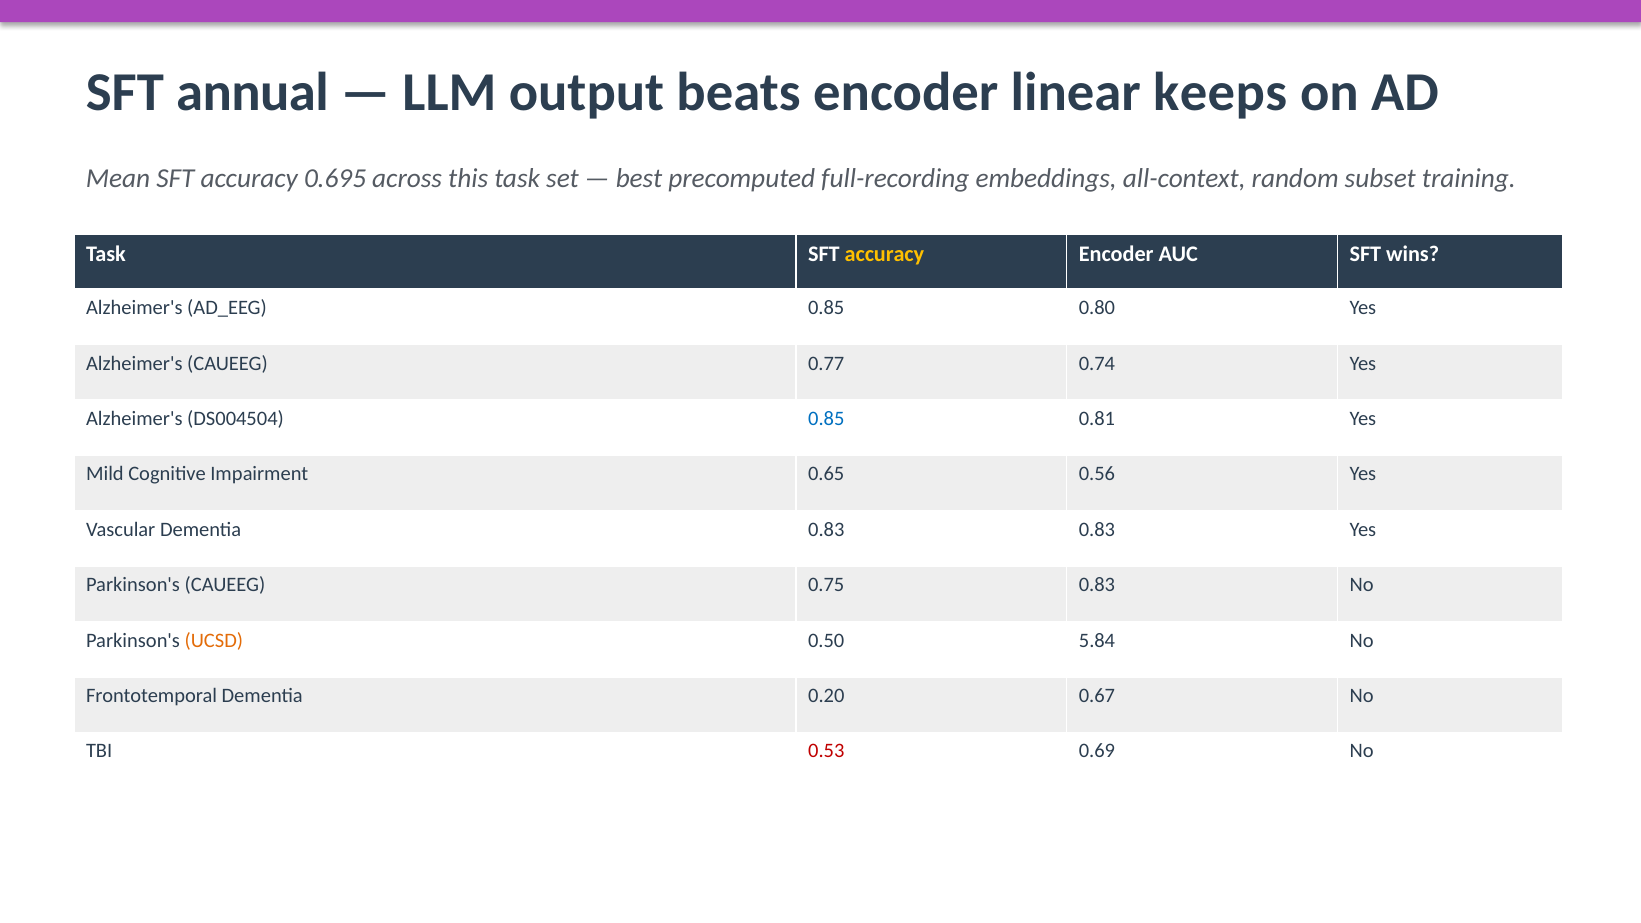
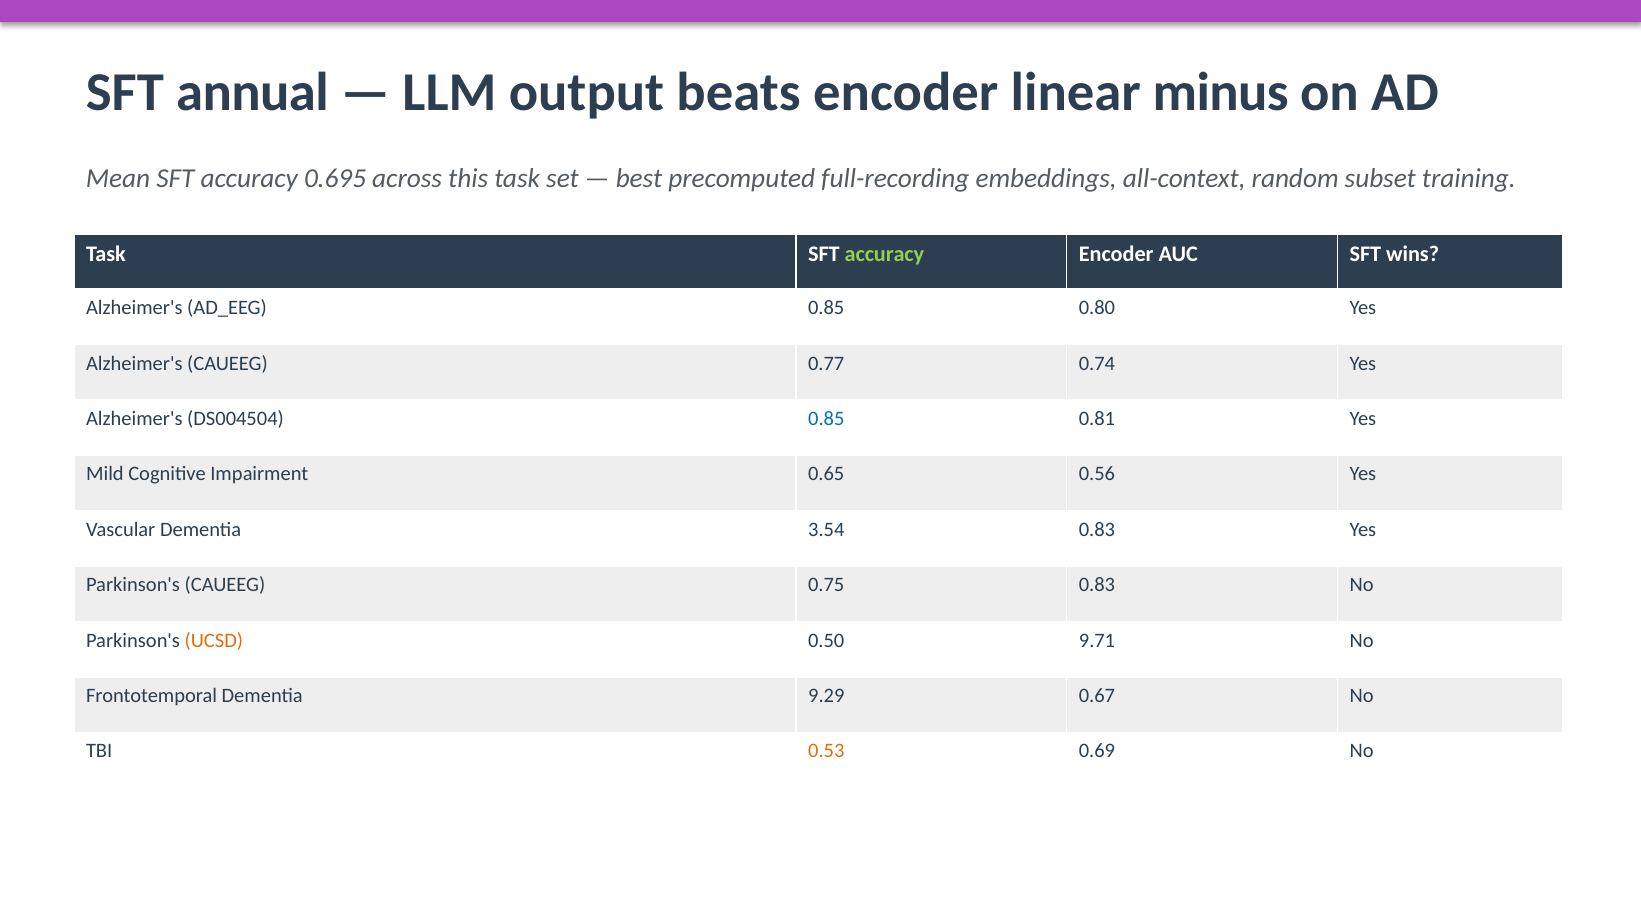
keeps: keeps -> minus (1221, 92)
accuracy colour: yellow -> light green (884, 254)
Dementia 0.83: 0.83 -> 3.54 (826, 530)
5.84: 5.84 -> 9.71 (1097, 640)
0.20: 0.20 -> 9.29 (826, 696)
0.53 colour: red -> orange (826, 751)
